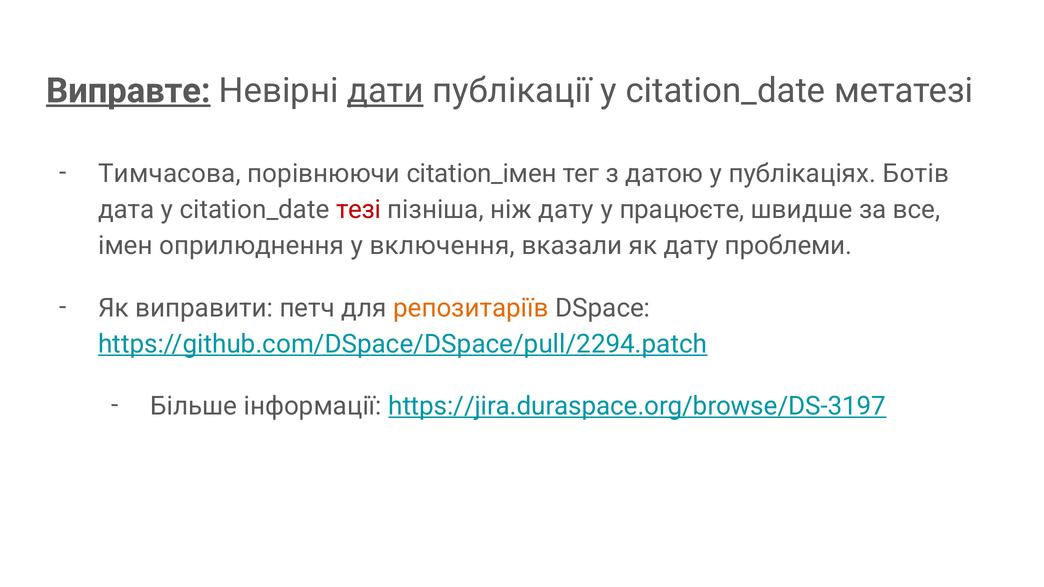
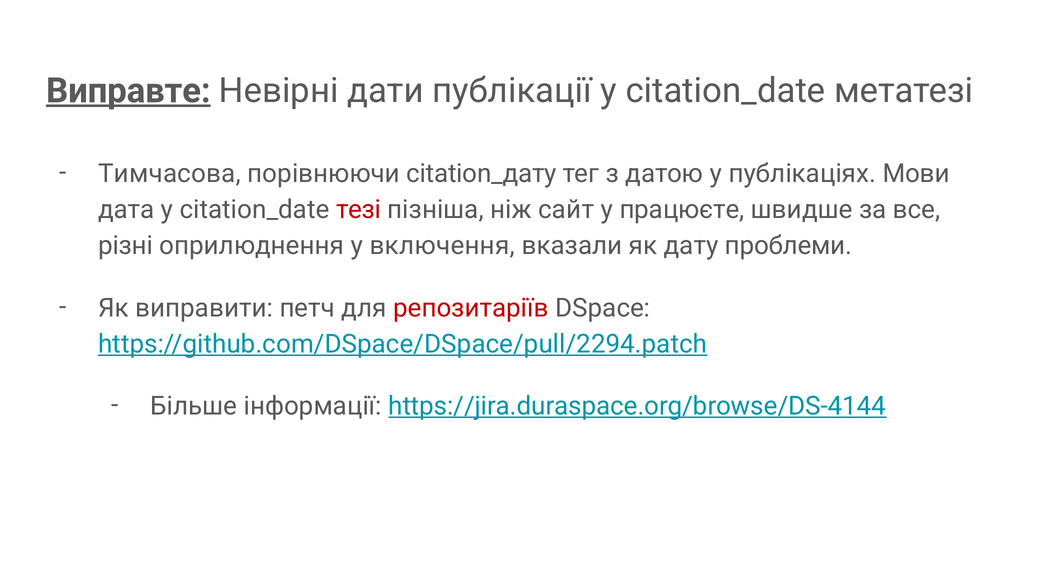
дати underline: present -> none (385, 91)
citation_імен: citation_імен -> citation_дату (482, 174)
Ботів: Ботів -> Мови (916, 174)
ніж дату: дату -> сайт (566, 210)
імен: імен -> різні (126, 246)
репозитаріїв colour: orange -> red (471, 308)
https://jira.duraspace.org/browse/DS-3197: https://jira.duraspace.org/browse/DS-3197 -> https://jira.duraspace.org/browse/DS-4144 (637, 406)
